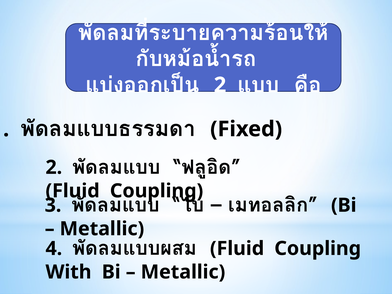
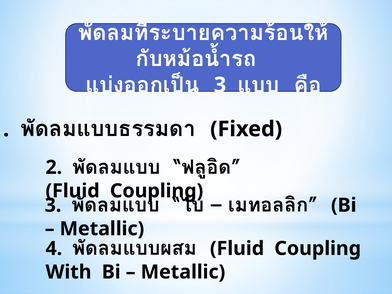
2: 2 -> 3 (220, 85)
